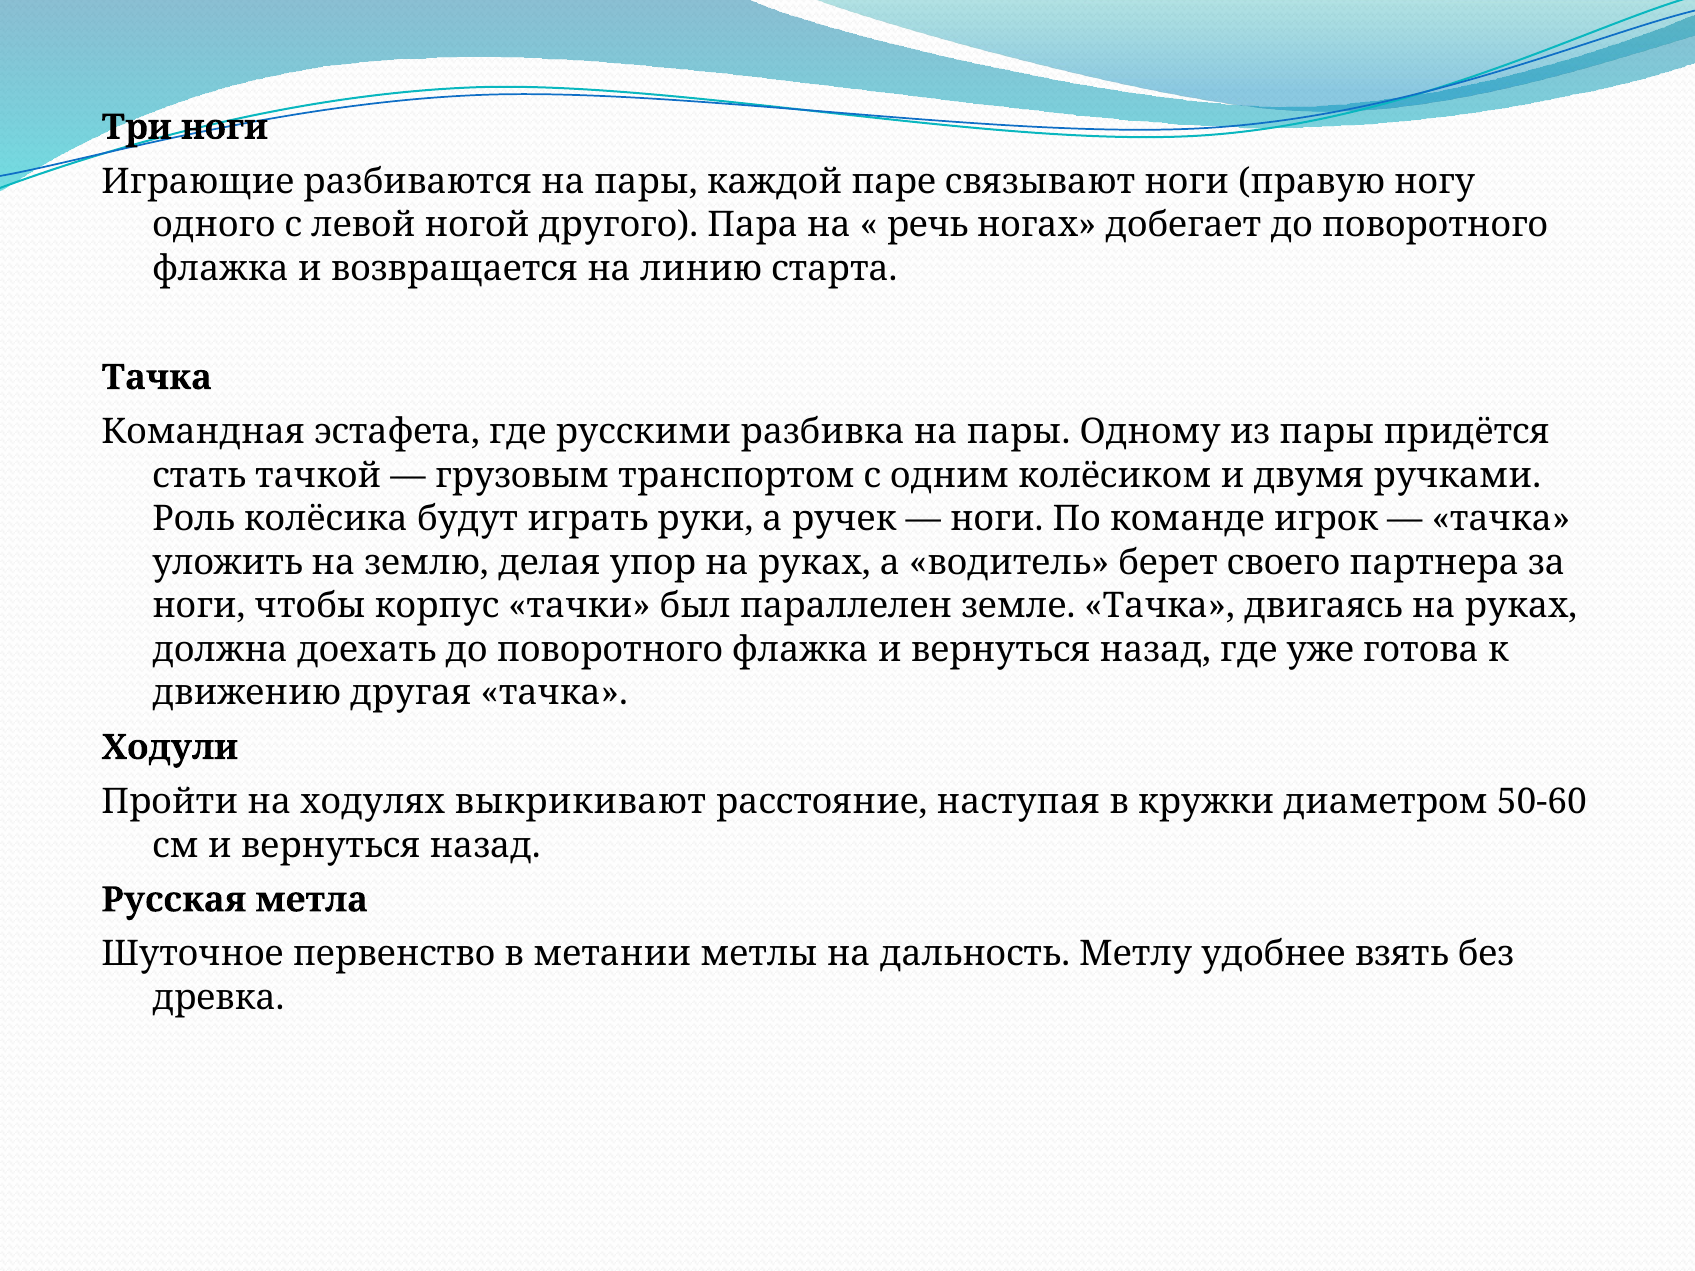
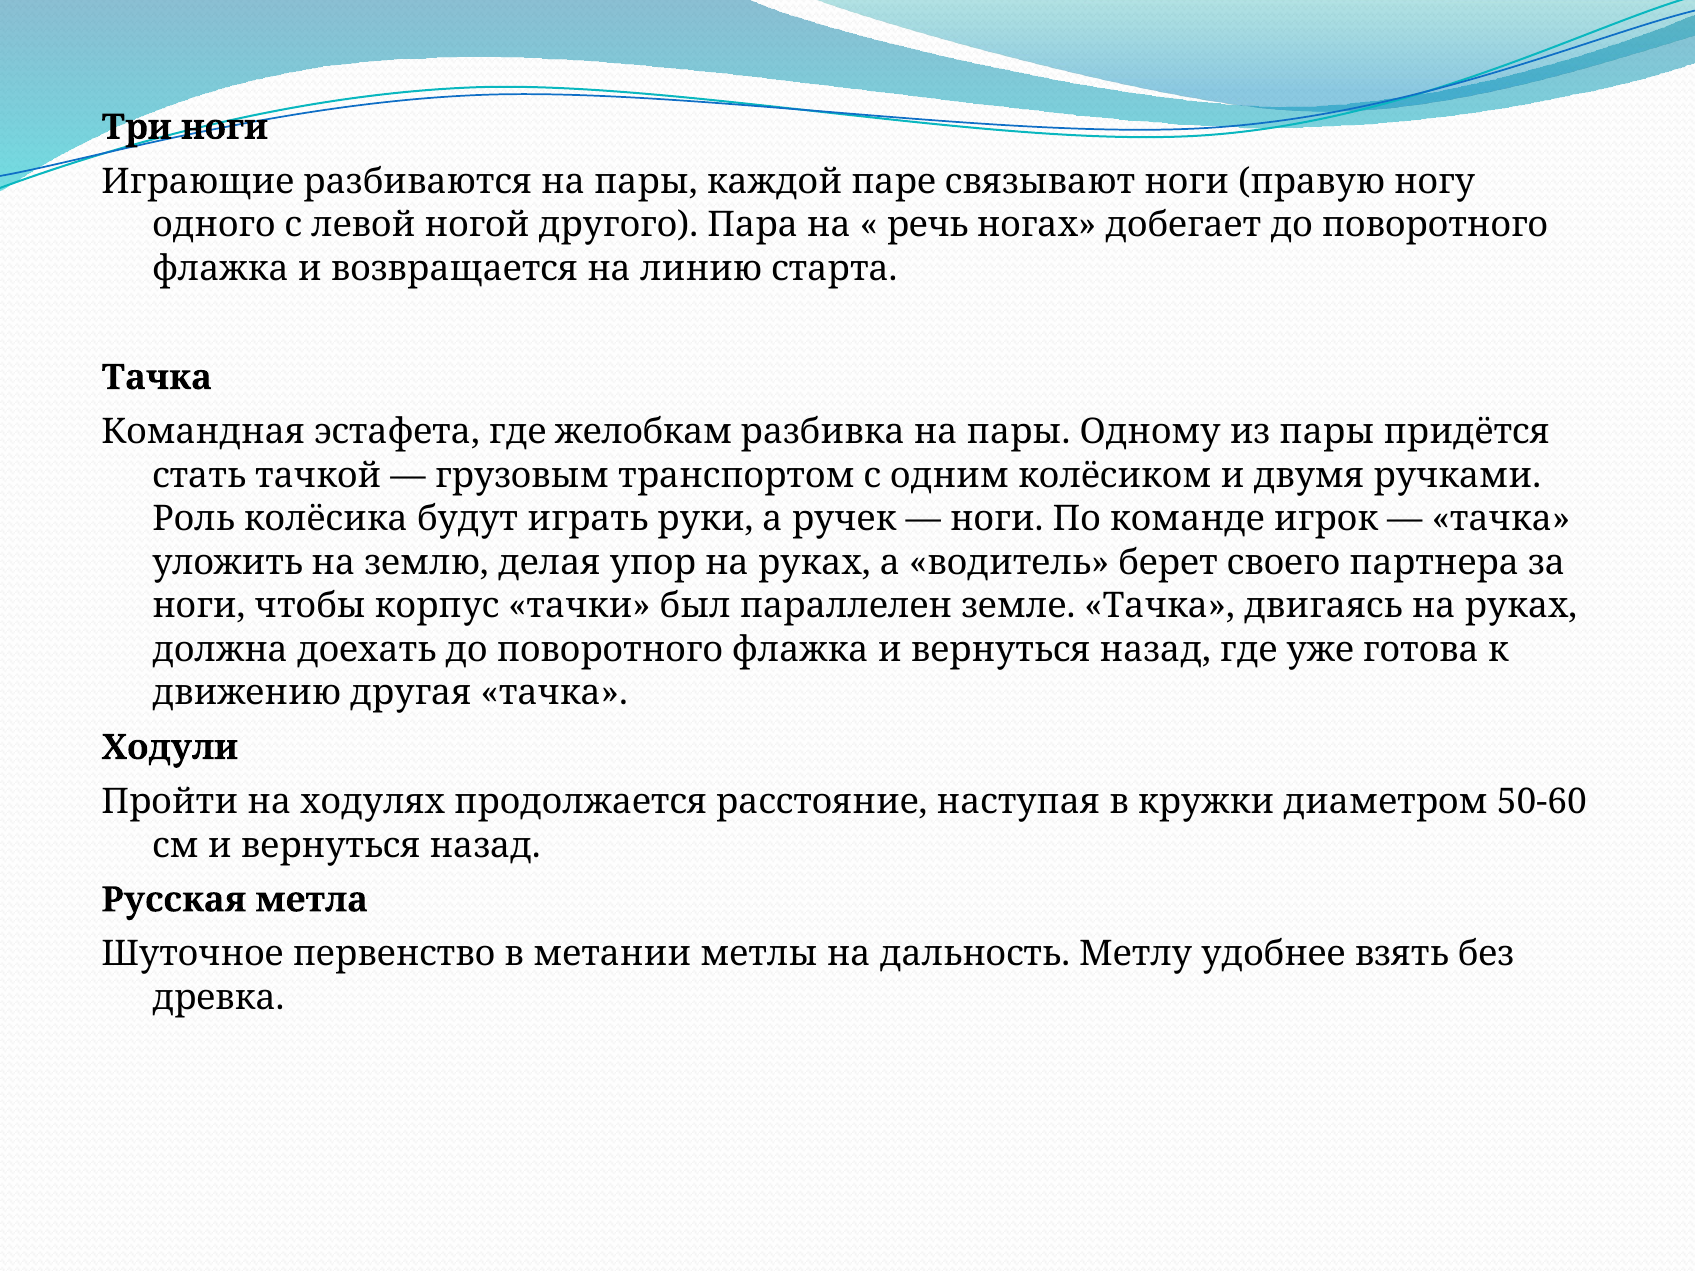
русскими: русскими -> желобкам (644, 432)
выкрикивают: выкрикивают -> продолжается (581, 802)
